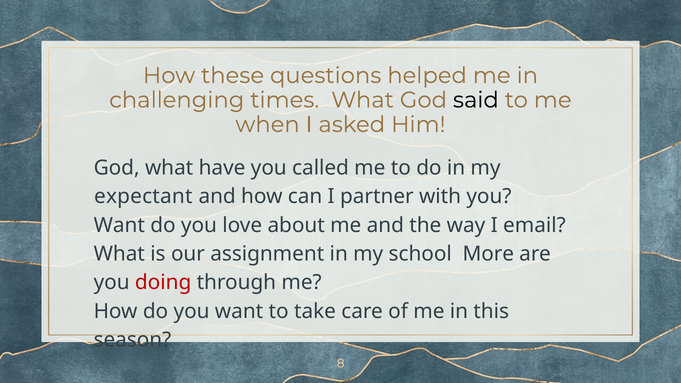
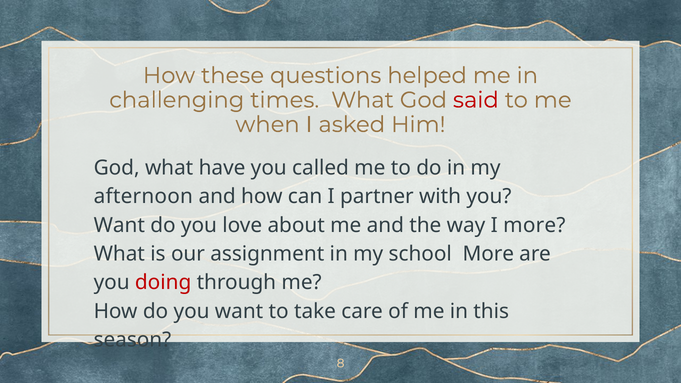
said colour: black -> red (476, 100)
expectant: expectant -> afternoon (143, 197)
I email: email -> more (534, 225)
